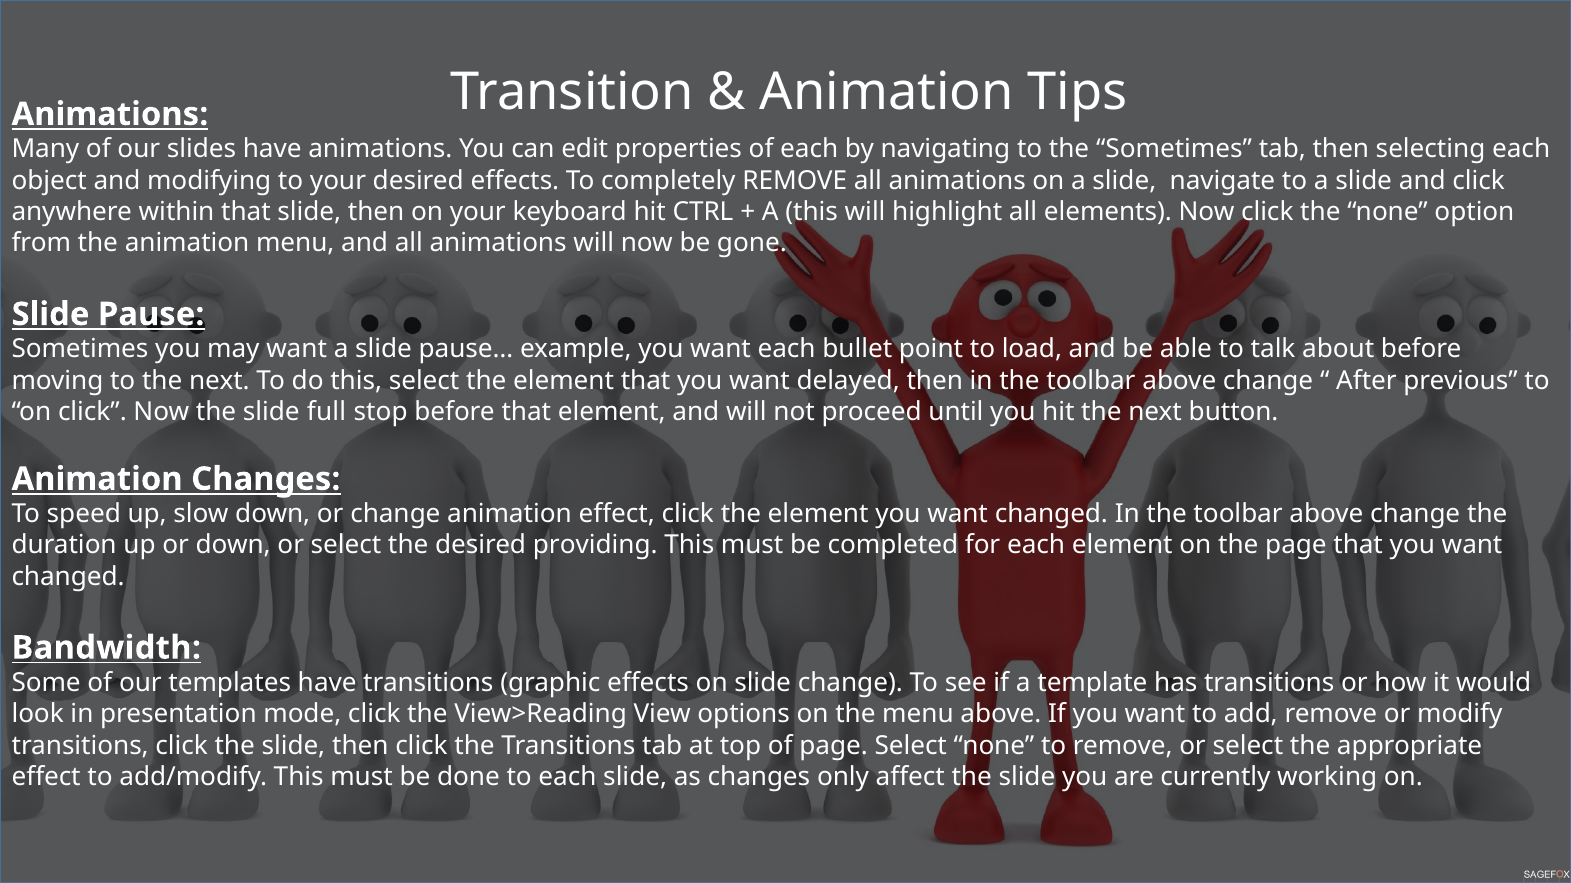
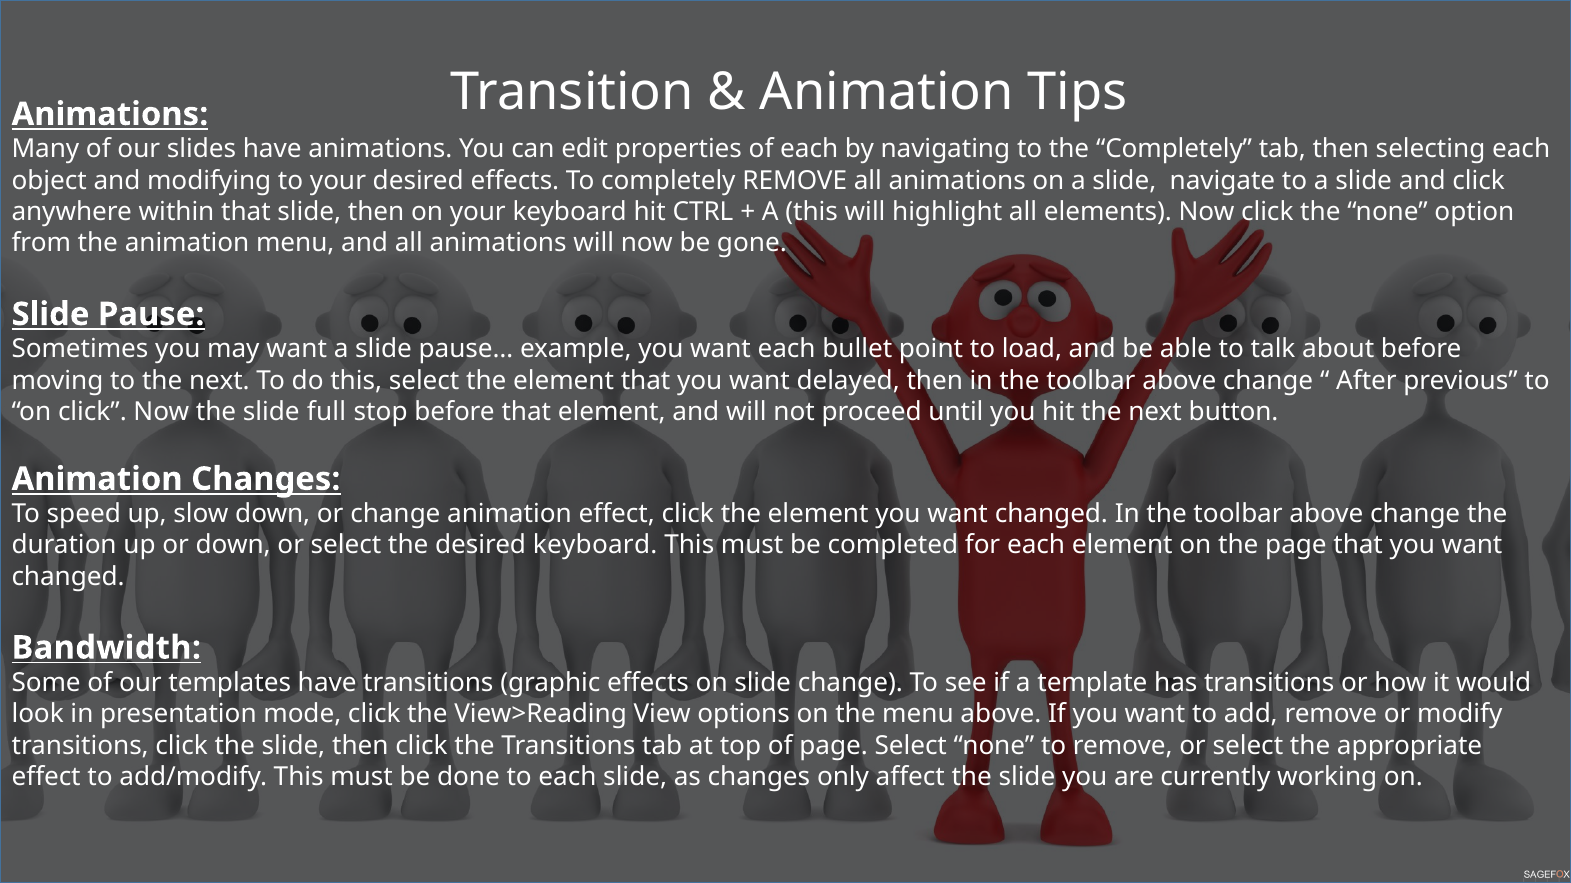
the Sometimes: Sometimes -> Completely (1174, 149)
desired providing: providing -> keyboard (595, 546)
